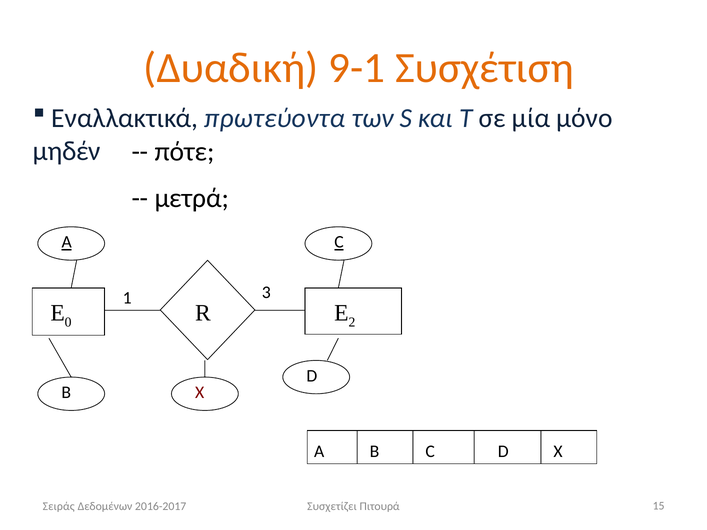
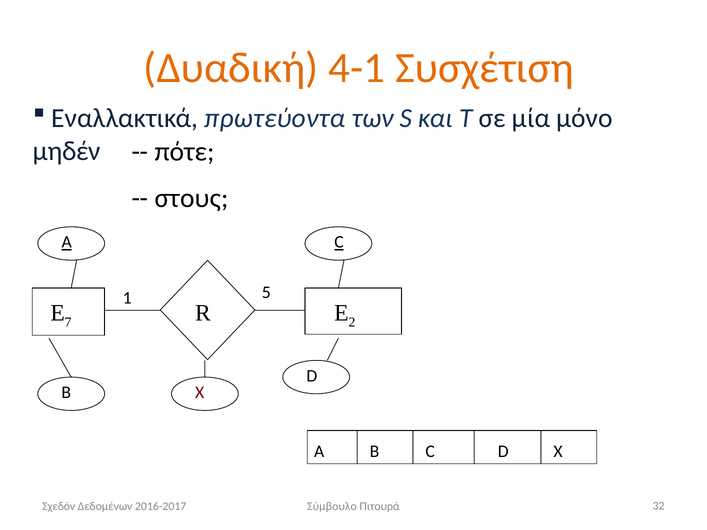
9-1: 9-1 -> 4-1 (357, 68)
μετρά: μετρά -> στους (192, 198)
3: 3 -> 5 (266, 292)
0: 0 -> 7 (68, 322)
Σειράς: Σειράς -> Σχεδόν (59, 506)
Συσχετίζει: Συσχετίζει -> Σύμβουλο (332, 506)
15: 15 -> 32 (659, 506)
